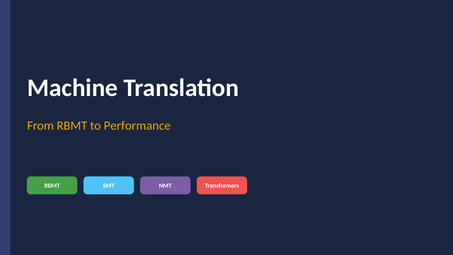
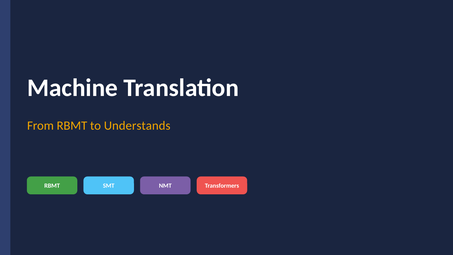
Performance: Performance -> Understands (137, 125)
